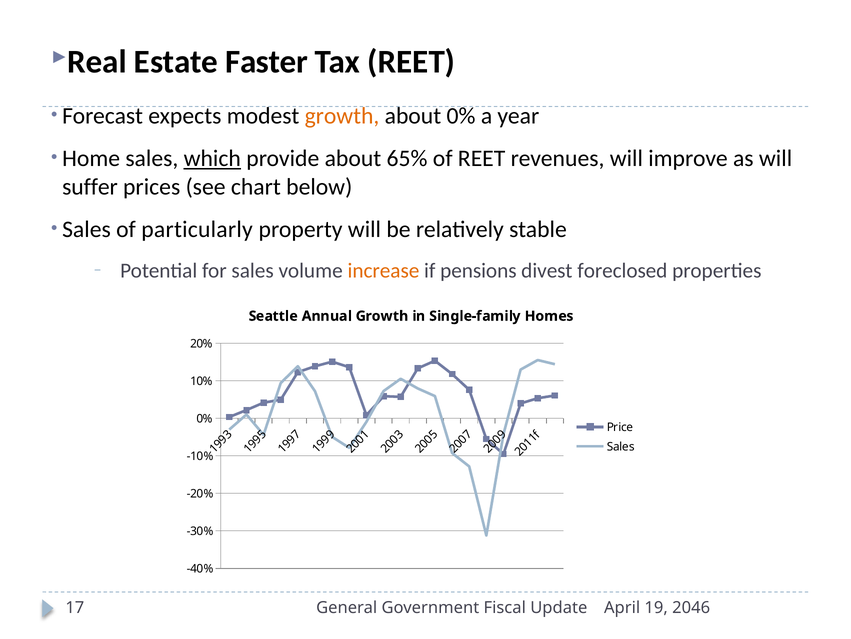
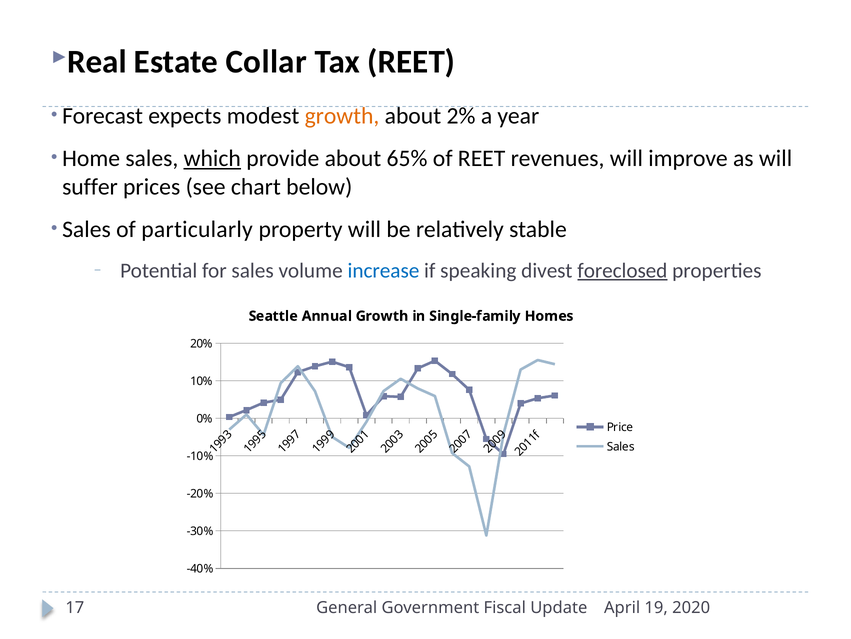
Faster: Faster -> Collar (266, 62)
about 0%: 0% -> 2% (461, 116)
increase colour: orange -> blue (383, 270)
pensions: pensions -> speaking (478, 270)
foreclosed underline: none -> present (622, 270)
2046: 2046 -> 2020 (691, 607)
